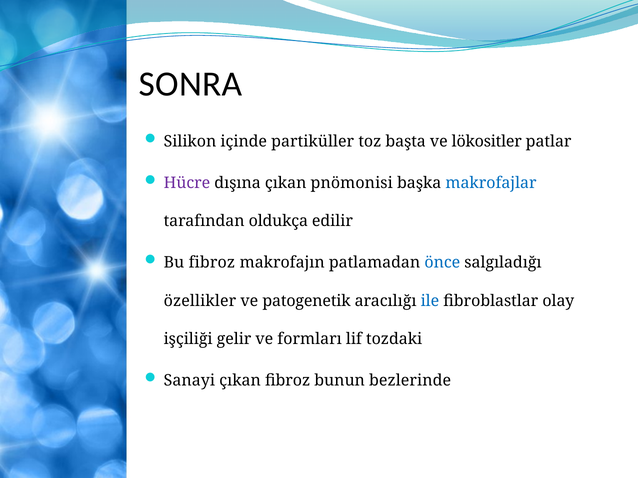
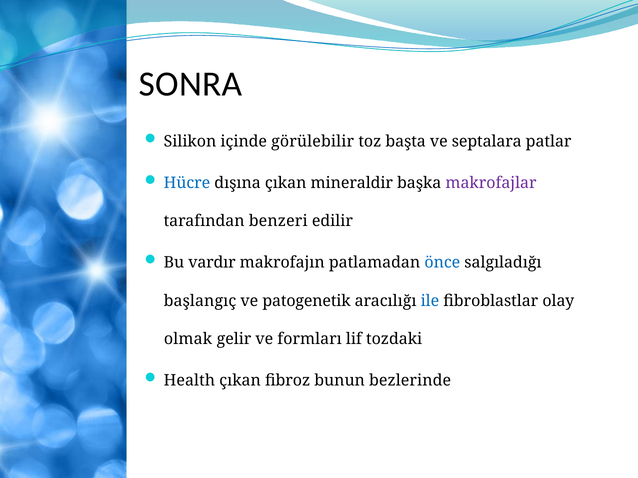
partiküller: partiküller -> görülebilir (313, 142)
lökositler: lökositler -> septalara (487, 142)
Hücre colour: purple -> blue (187, 183)
pnömonisi: pnömonisi -> mineraldir (352, 183)
makrofajlar colour: blue -> purple (491, 183)
oldukça: oldukça -> benzeri (278, 221)
Bu fibroz: fibroz -> vardır (212, 263)
özellikler: özellikler -> başlangıç (200, 301)
işçiliği: işçiliği -> olmak (188, 339)
Sanayi: Sanayi -> Health (189, 381)
